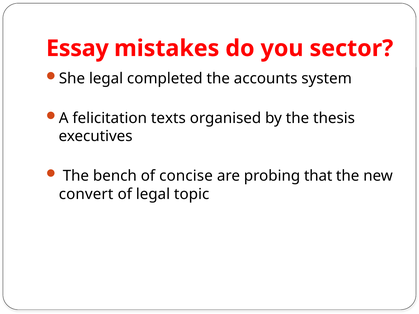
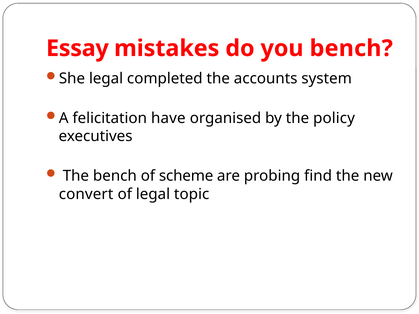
you sector: sector -> bench (351, 48)
texts: texts -> have (168, 118)
thesis: thesis -> policy (334, 118)
concise: concise -> scheme (186, 176)
that: that -> find (318, 176)
